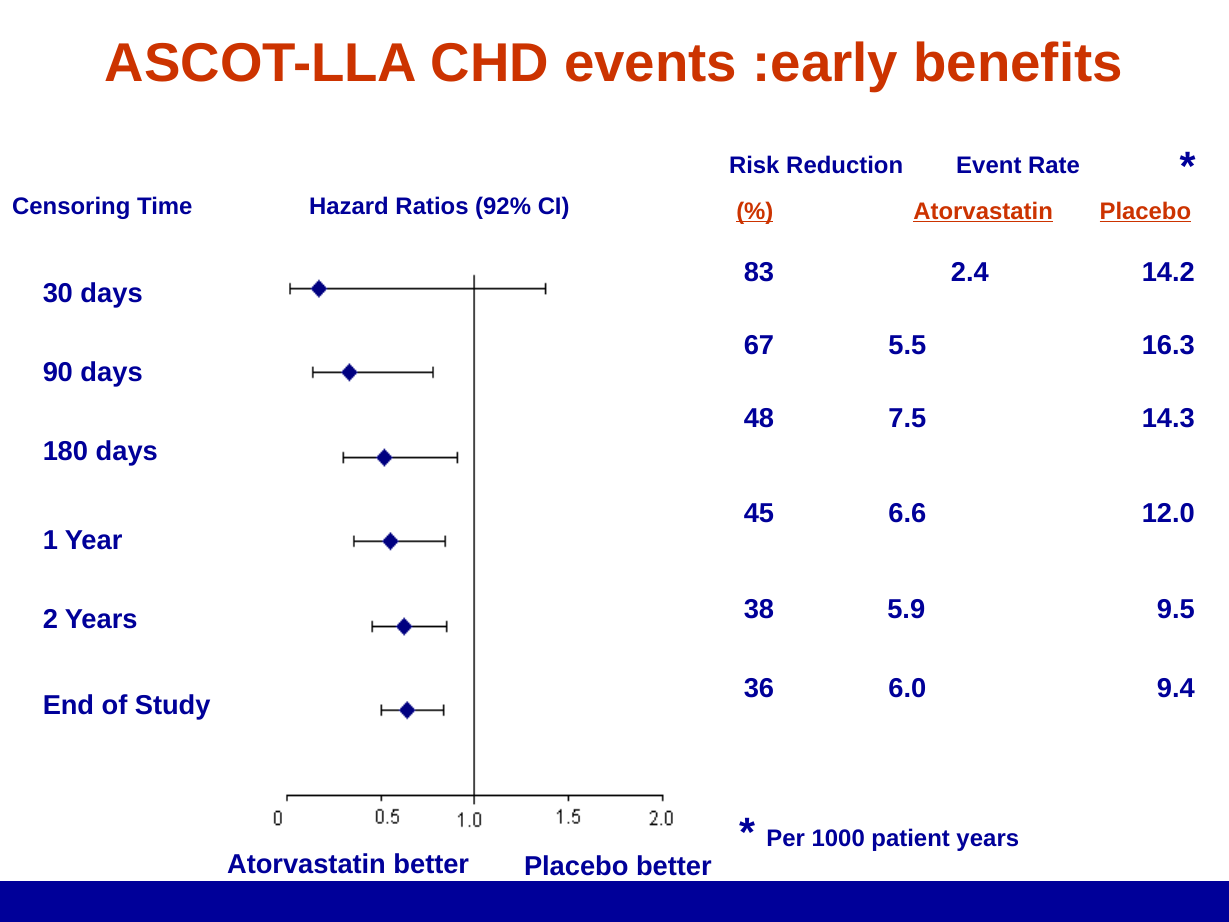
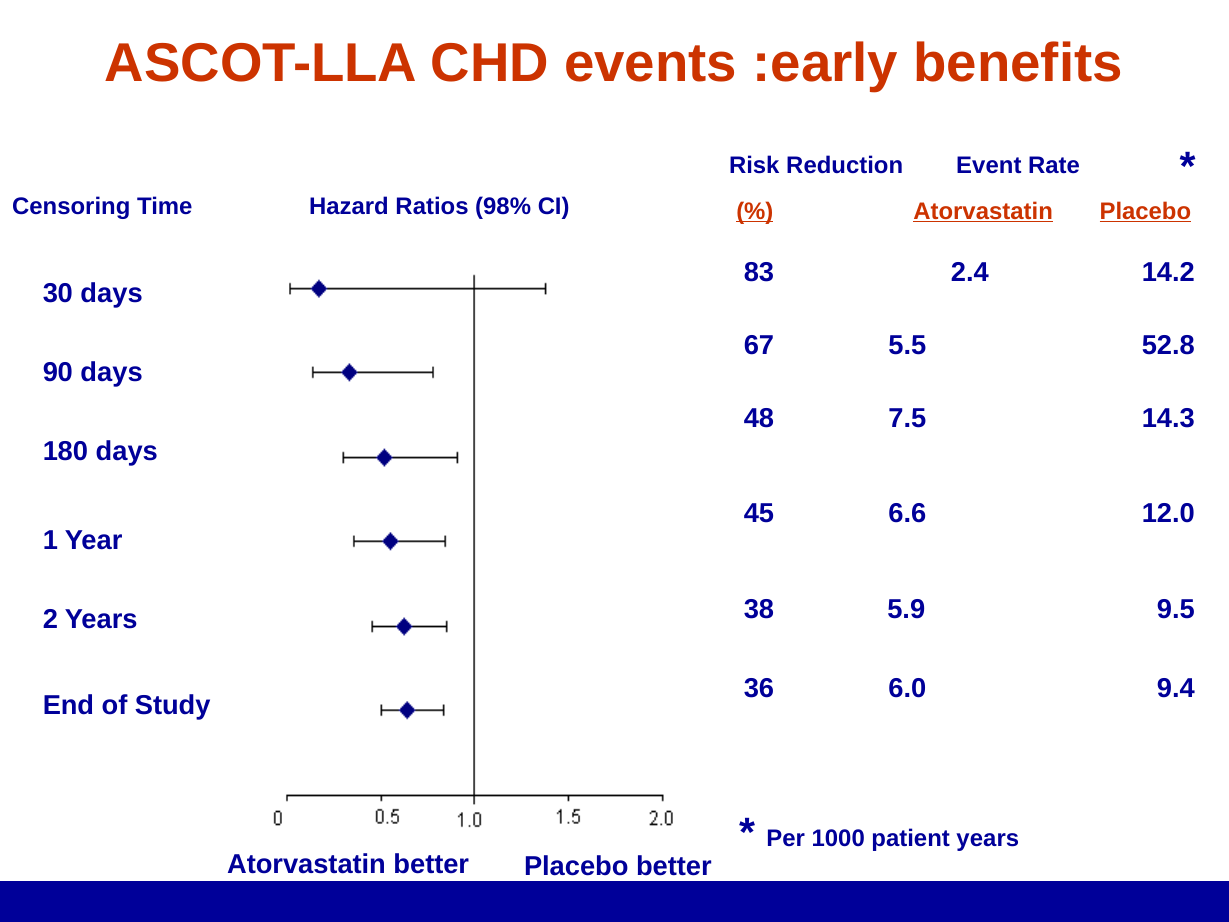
92%: 92% -> 98% (503, 206)
16.3: 16.3 -> 52.8 (1168, 345)
